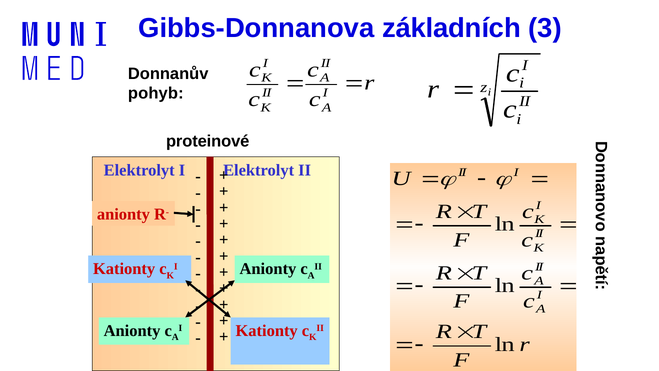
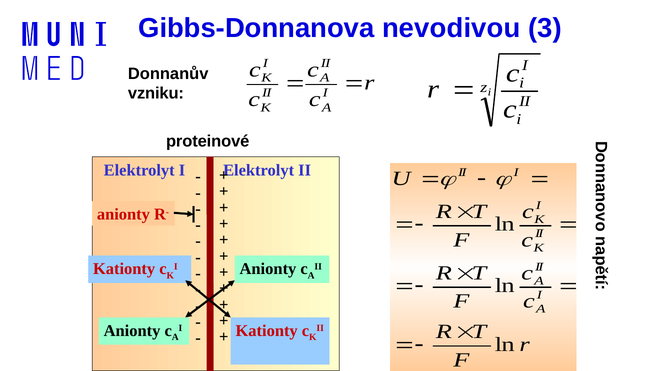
základních: základních -> nevodivou (451, 28)
pohyb: pohyb -> vzniku (156, 93)
